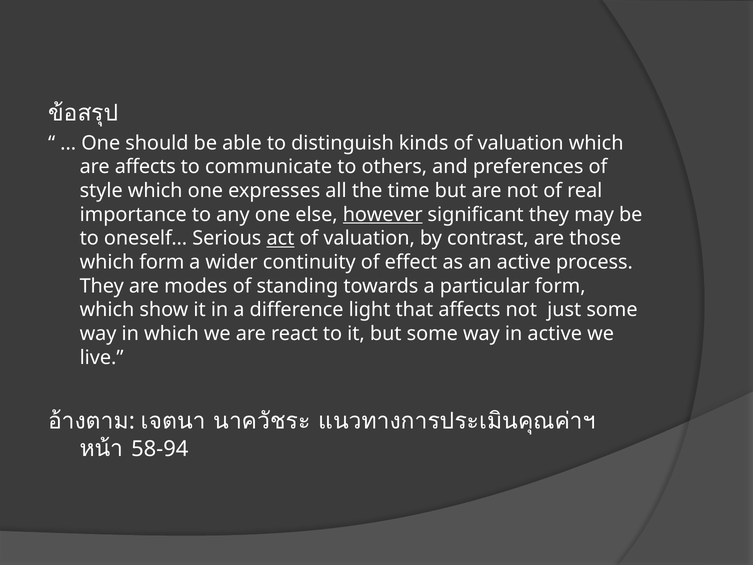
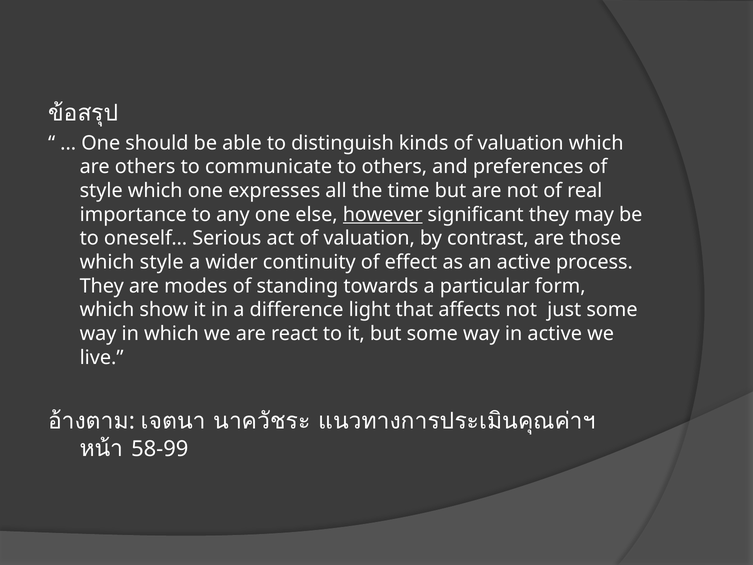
are affects: affects -> others (145, 167)
act underline: present -> none (280, 238)
which form: form -> style (162, 262)
58-94: 58-94 -> 58-99 (160, 449)
